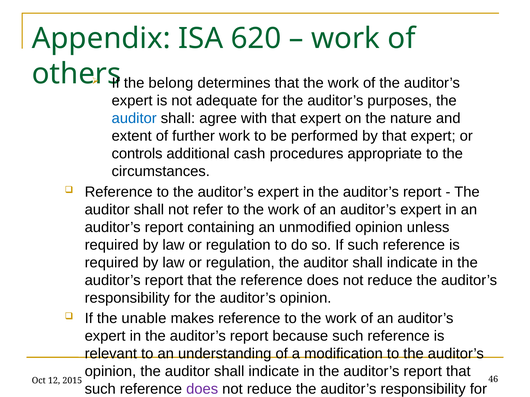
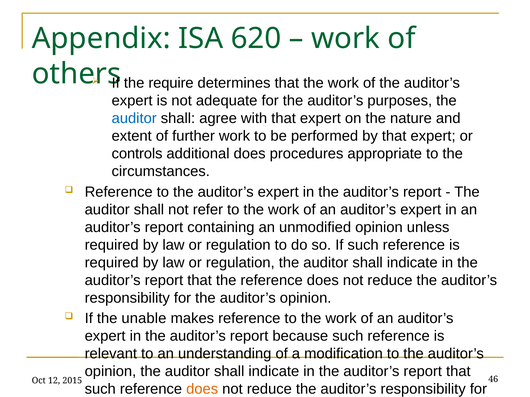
belong: belong -> require (171, 83)
additional cash: cash -> does (250, 154)
does colour: purple -> orange (202, 390)
